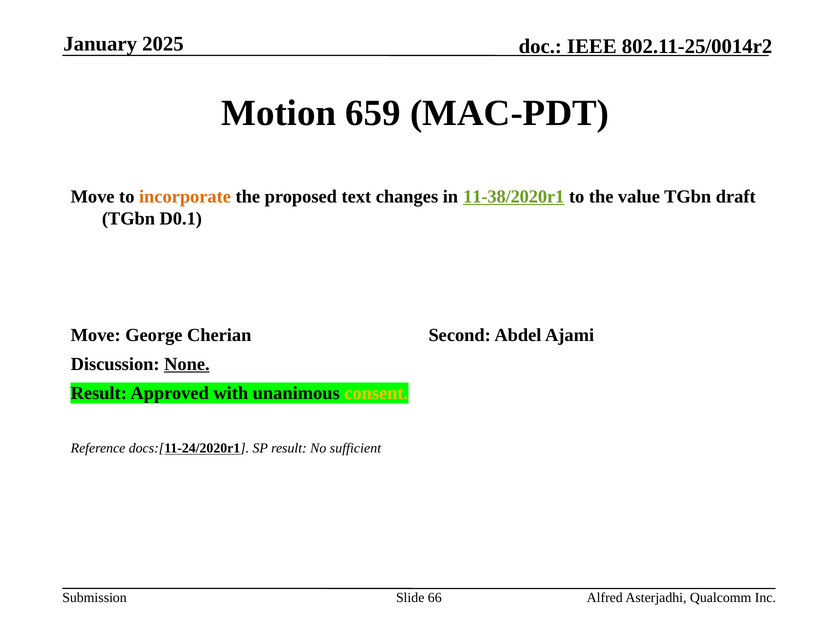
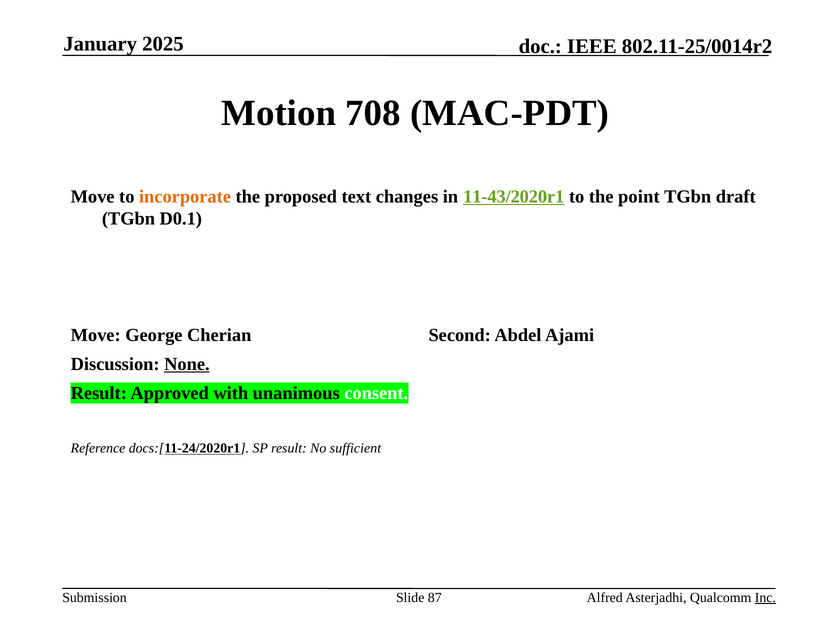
659: 659 -> 708 (373, 113)
11-38/2020r1: 11-38/2020r1 -> 11-43/2020r1 (514, 197)
value: value -> point (639, 197)
consent colour: yellow -> white (376, 393)
66: 66 -> 87 (435, 598)
Inc underline: none -> present (765, 598)
